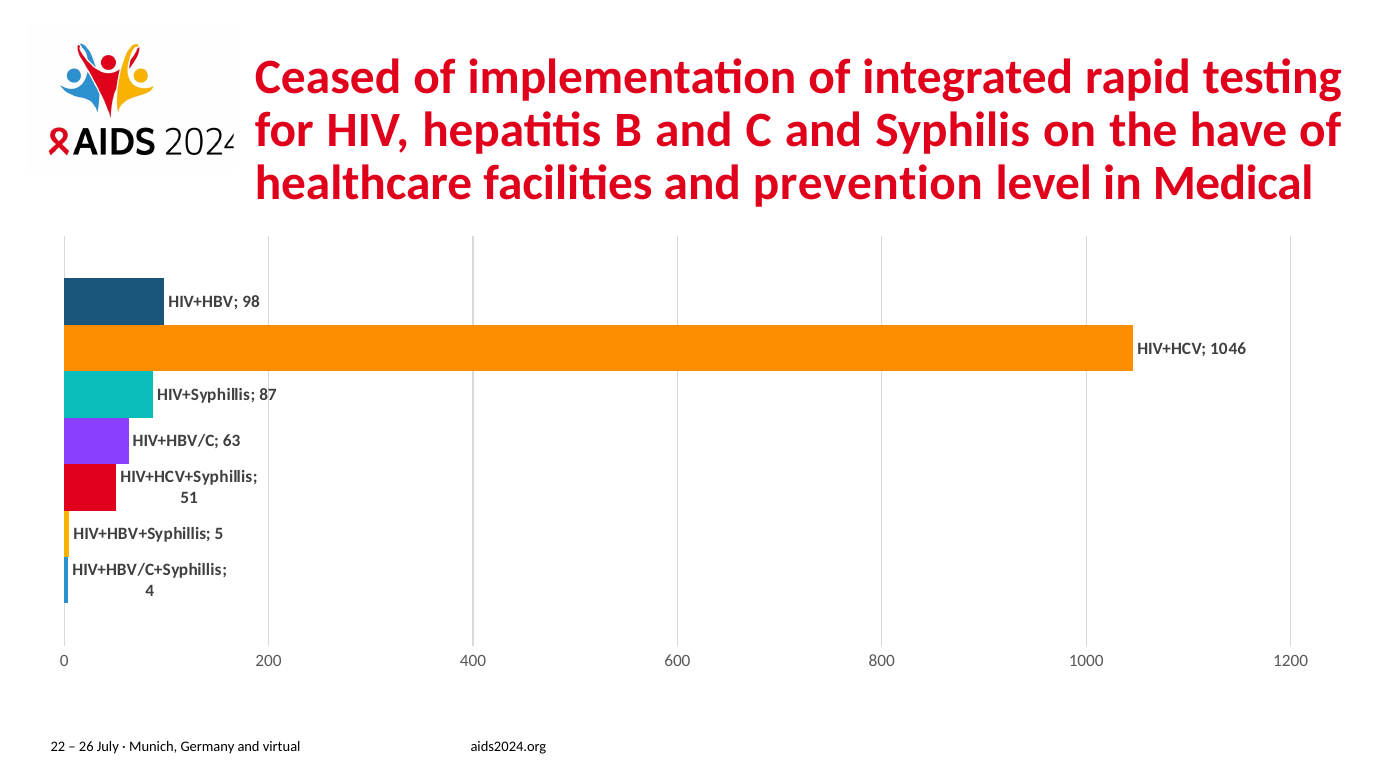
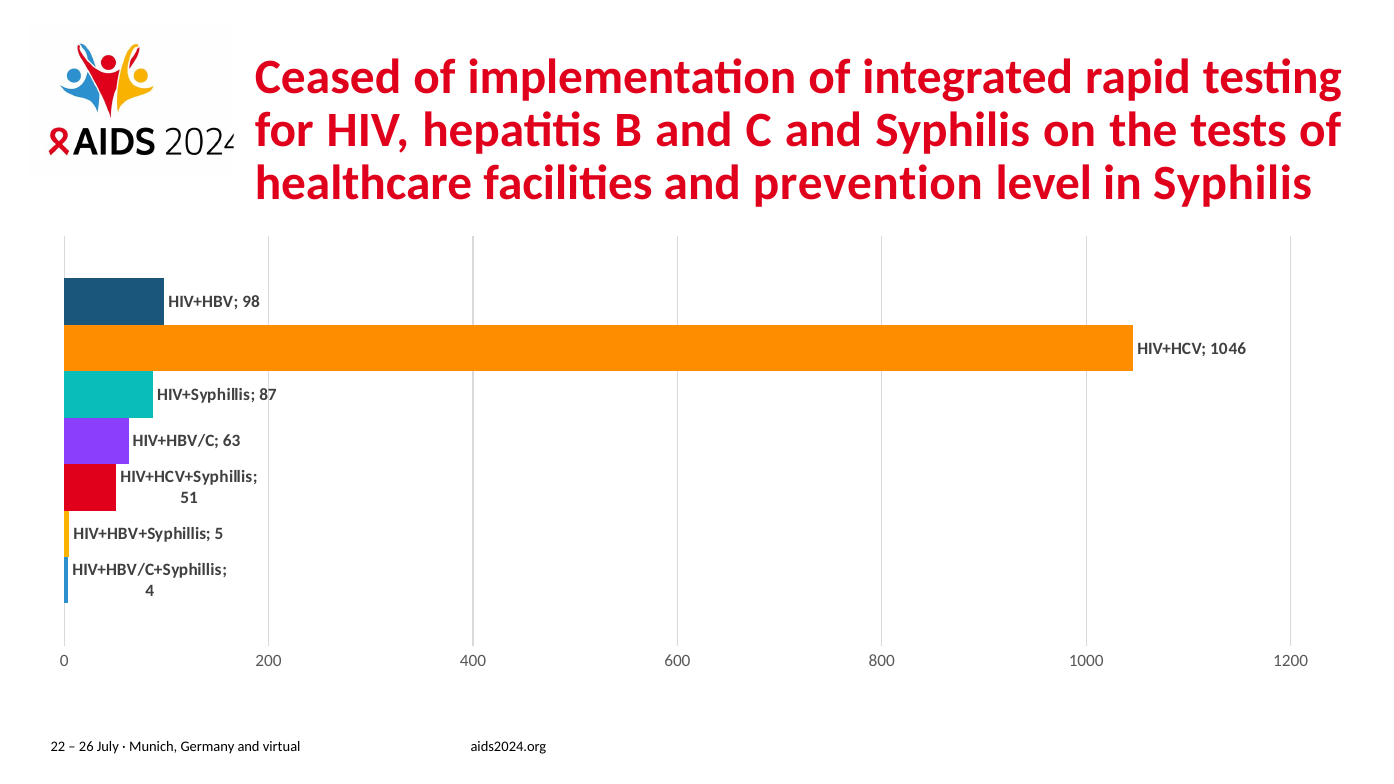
have: have -> tests (1239, 130)
in Medical: Medical -> Syphilis (1233, 183)
